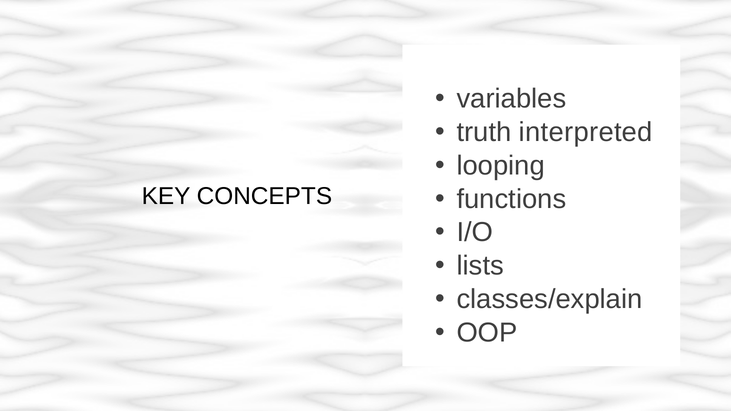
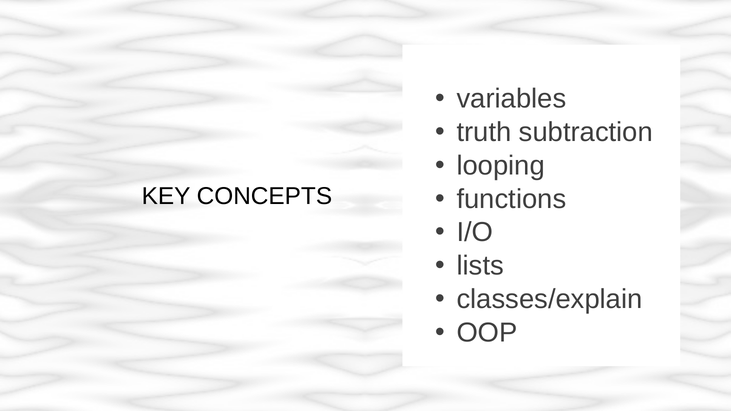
interpreted: interpreted -> subtraction (586, 132)
